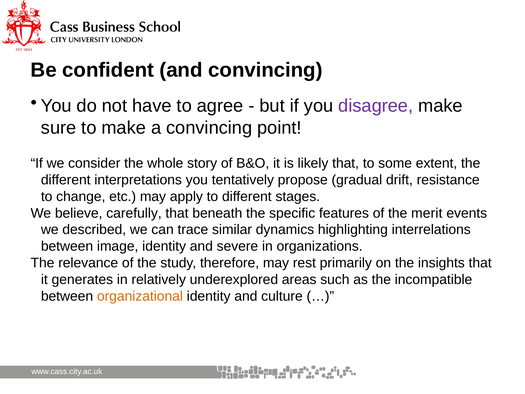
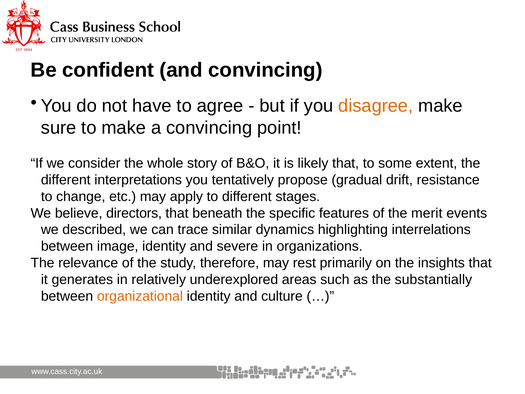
disagree colour: purple -> orange (376, 106)
carefully: carefully -> directors (134, 213)
incompatible: incompatible -> substantially (433, 279)
